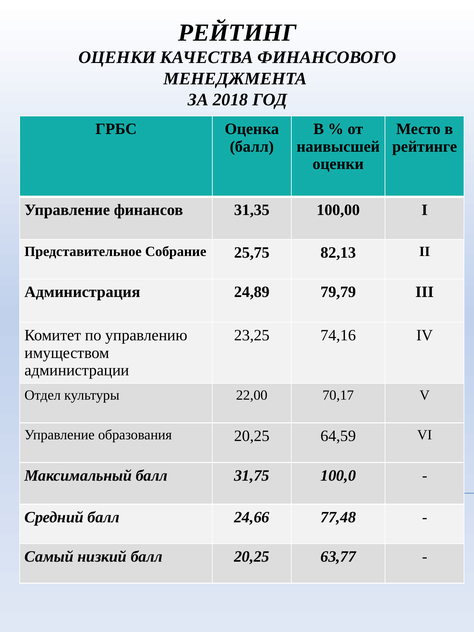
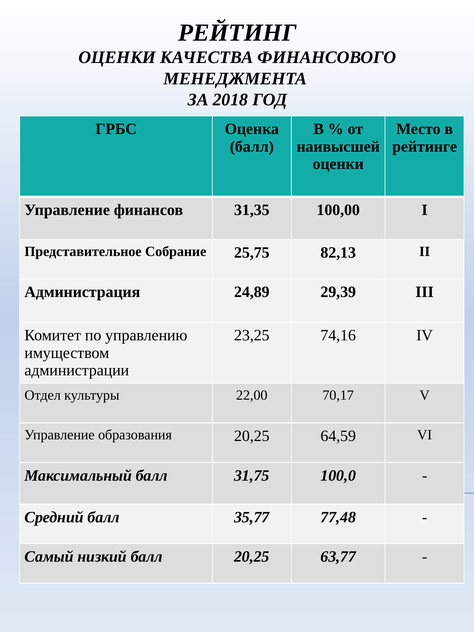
79,79: 79,79 -> 29,39 (338, 292)
24,66: 24,66 -> 35,77 (252, 517)
